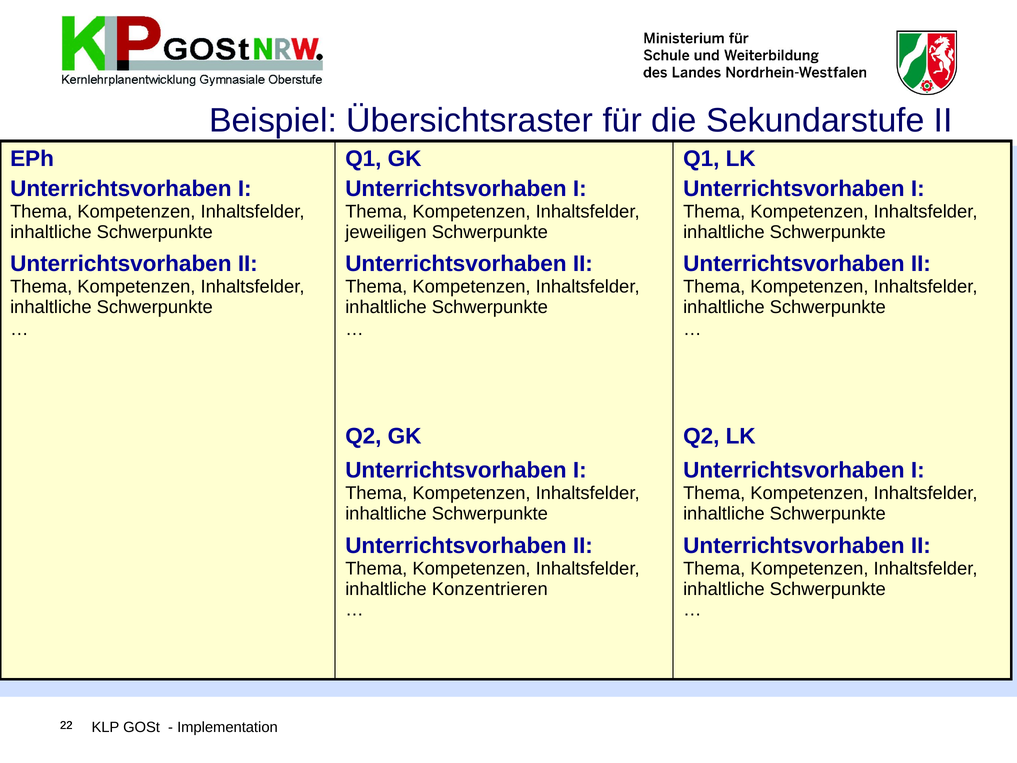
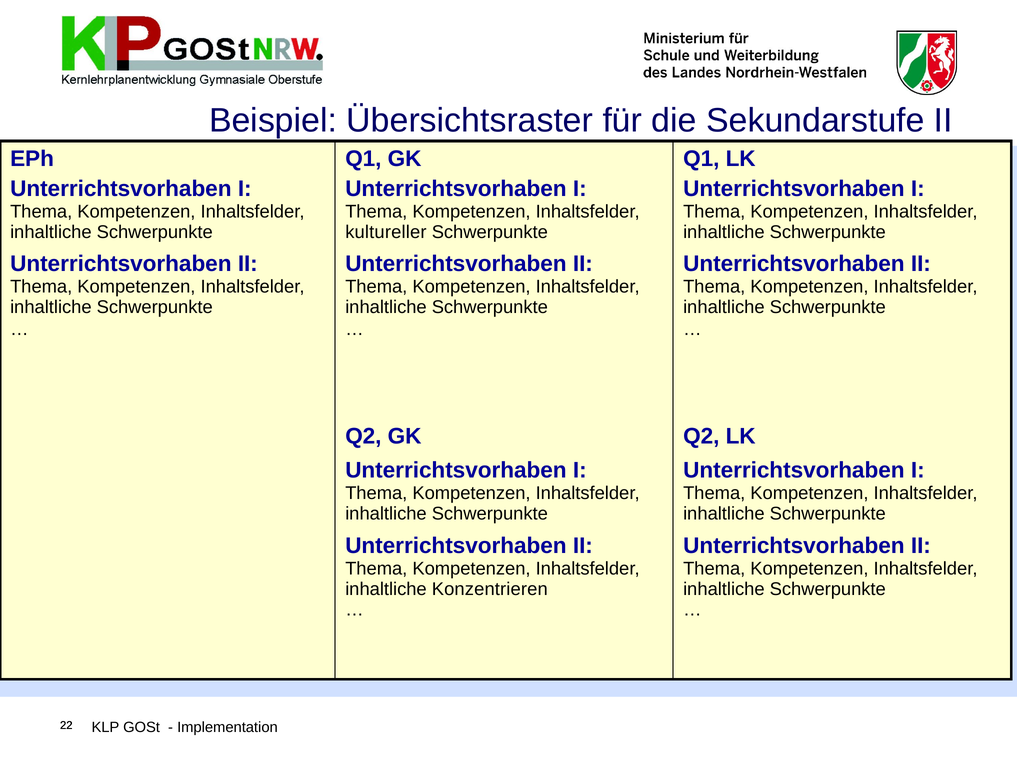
jeweiligen: jeweiligen -> kultureller (386, 232)
